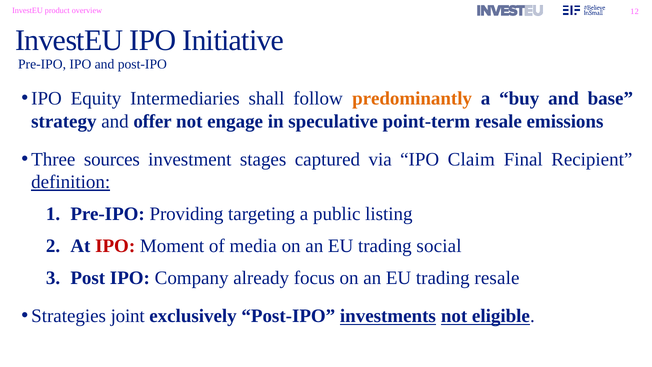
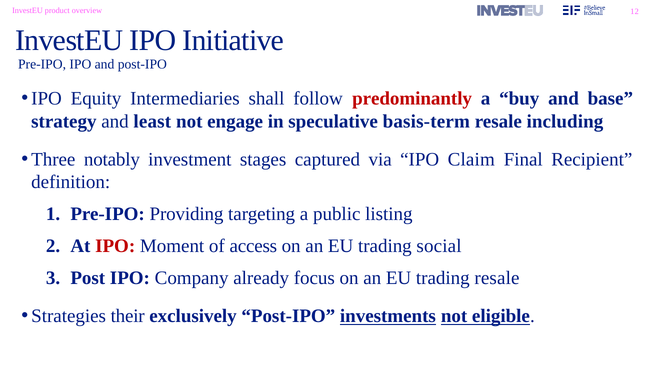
predominantly colour: orange -> red (412, 99)
offer: offer -> least (152, 121)
point-term: point-term -> basis-term (426, 121)
emissions: emissions -> including (565, 121)
sources: sources -> notably (112, 159)
definition underline: present -> none (71, 182)
media: media -> access (253, 246)
joint: joint -> their (128, 316)
